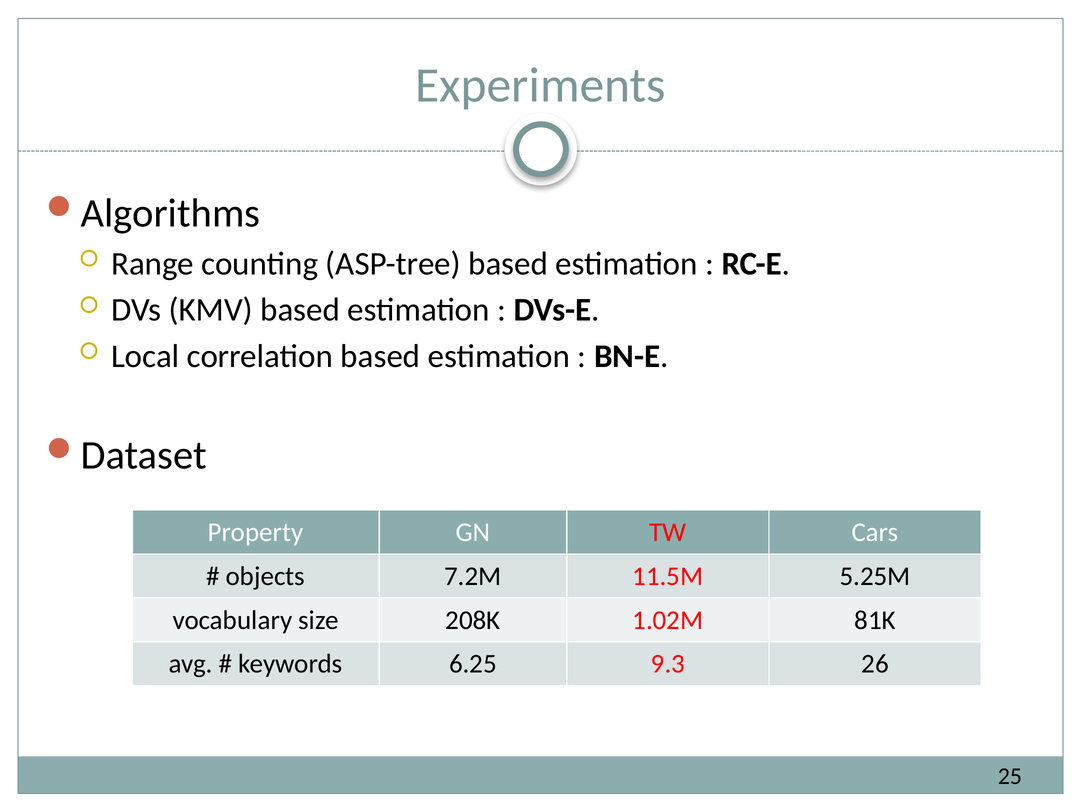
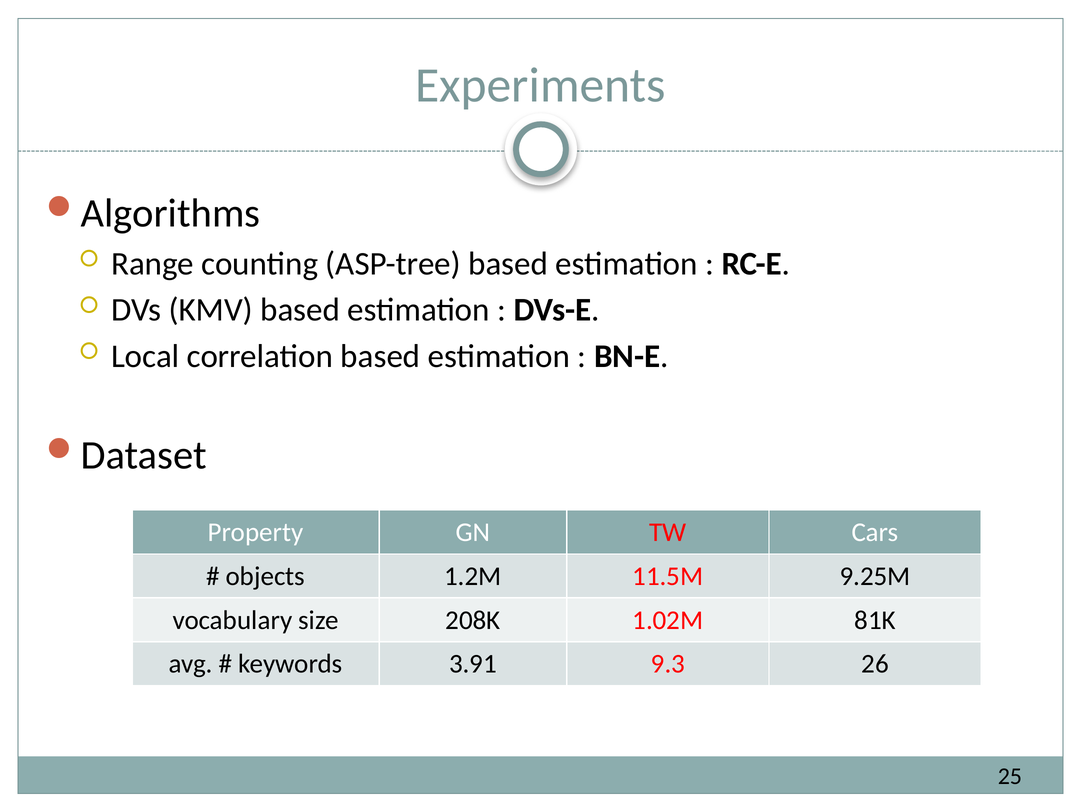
7.2M: 7.2M -> 1.2M (473, 576)
5.25M: 5.25M -> 9.25M (875, 576)
6.25: 6.25 -> 3.91 (473, 664)
